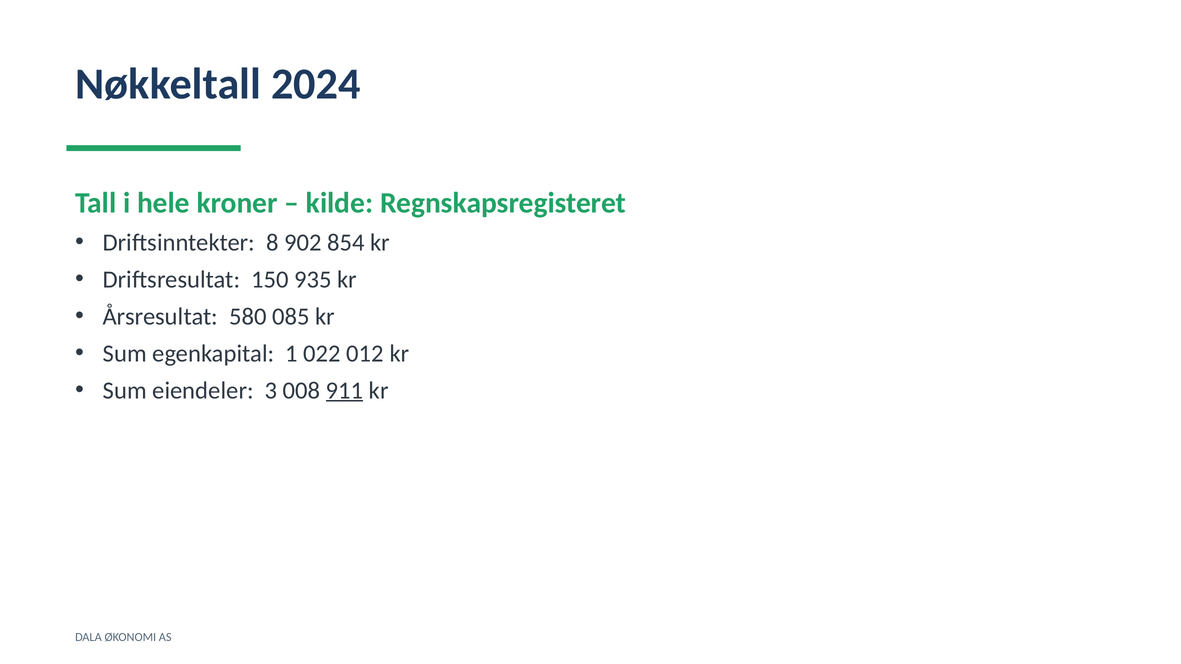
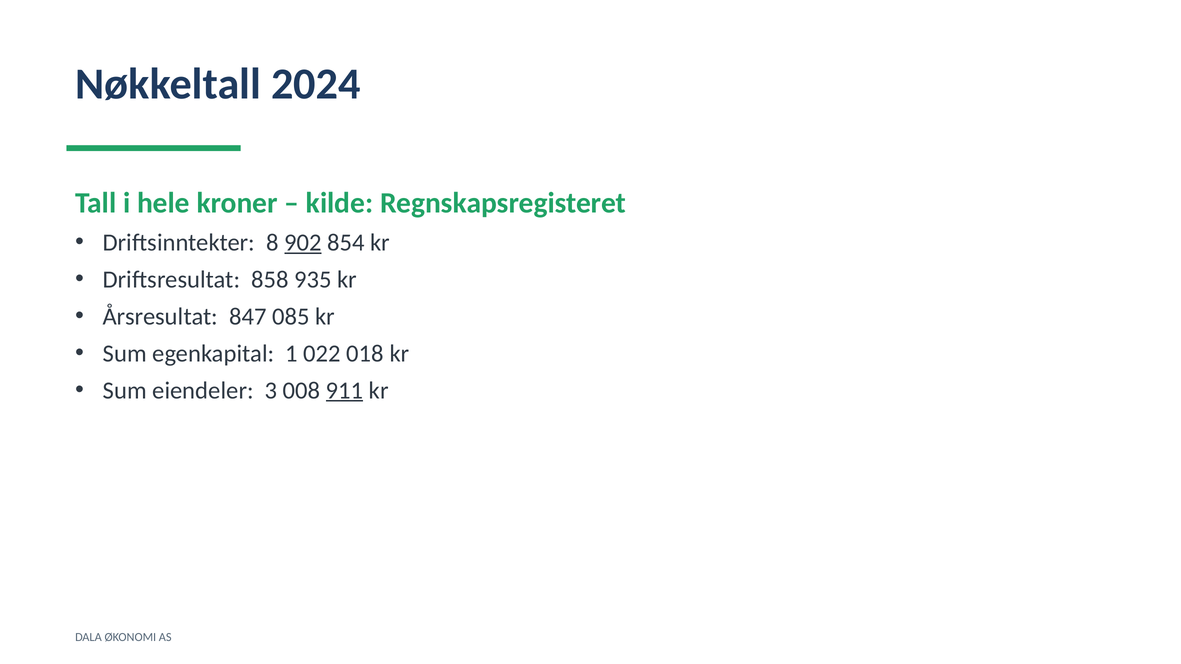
902 underline: none -> present (303, 243)
150: 150 -> 858 (270, 280)
580: 580 -> 847 (248, 317)
012: 012 -> 018 (365, 354)
